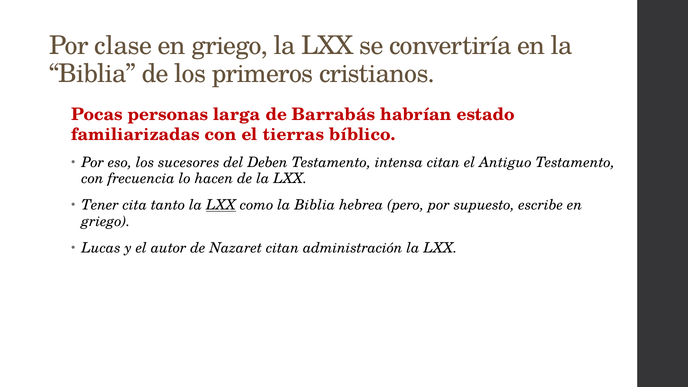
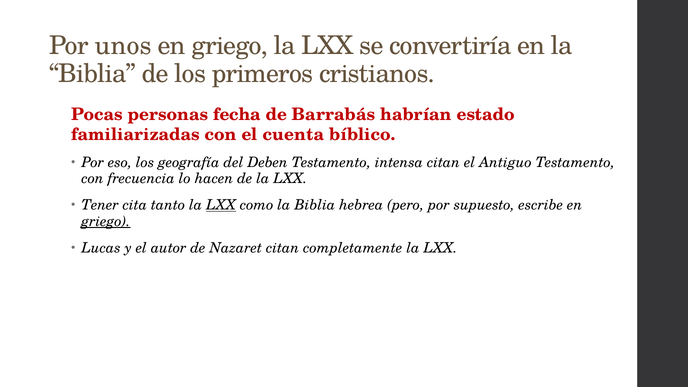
clase: clase -> unos (123, 46)
larga: larga -> fecha (237, 115)
tierras: tierras -> cuenta (293, 134)
sucesores: sucesores -> geografía (189, 162)
griego underline: none -> present (106, 221)
administración: administración -> completamente (353, 248)
